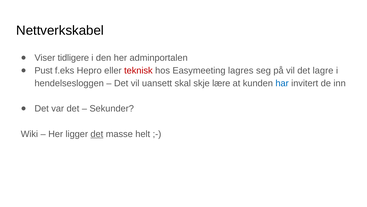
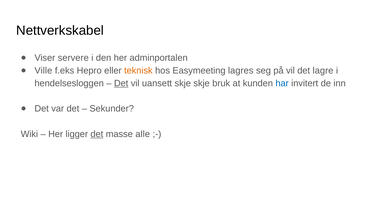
tidligere: tidligere -> servere (73, 58)
Pust: Pust -> Ville (43, 70)
teknisk colour: red -> orange (138, 70)
Det underline: none -> present (121, 83)
uansett skal: skal -> skje (183, 83)
lære: lære -> bruk (221, 83)
helt: helt -> alle (143, 134)
